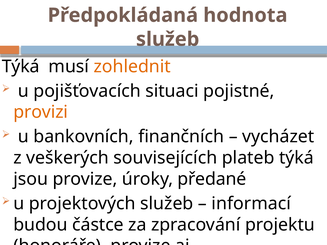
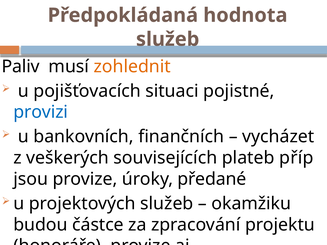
Týká: Týká -> Paliv (21, 67)
provizi colour: orange -> blue (41, 112)
plateb týká: týká -> příp (296, 158)
informací: informací -> okamžiku (251, 204)
